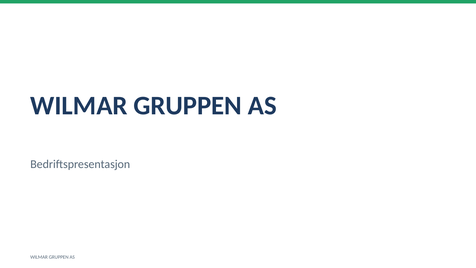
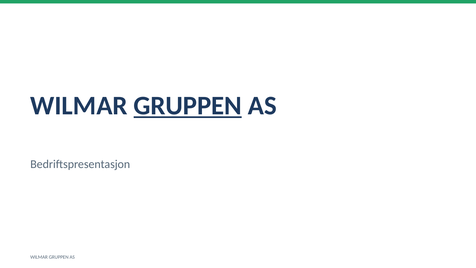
GRUPPEN underline: none -> present (188, 106)
